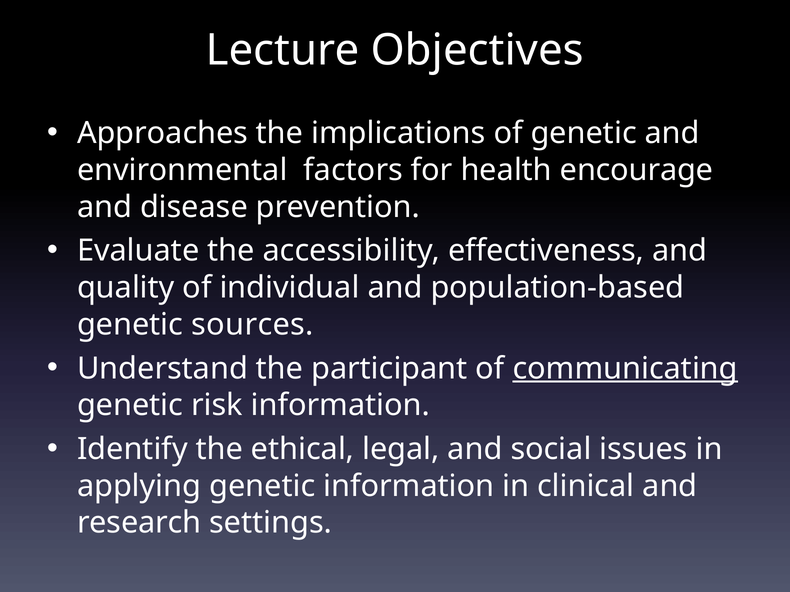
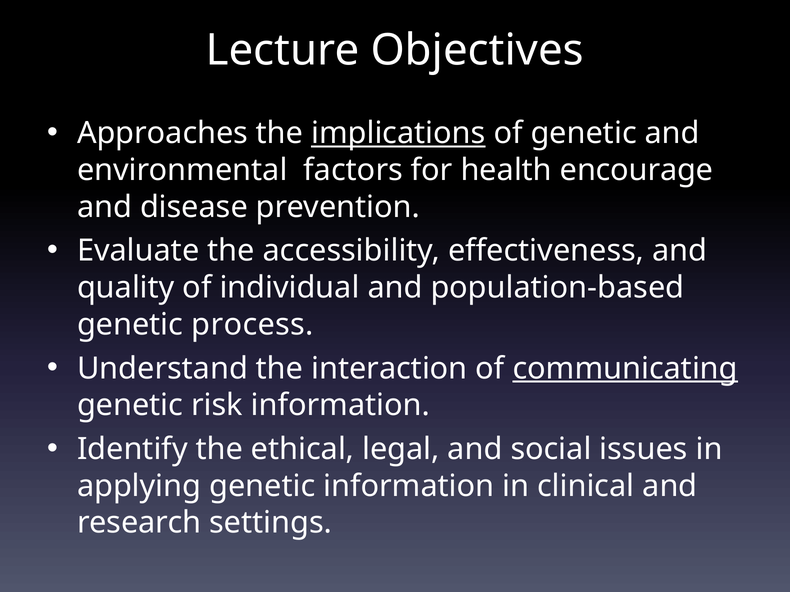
implications underline: none -> present (398, 133)
sources: sources -> process (252, 325)
participant: participant -> interaction (389, 369)
